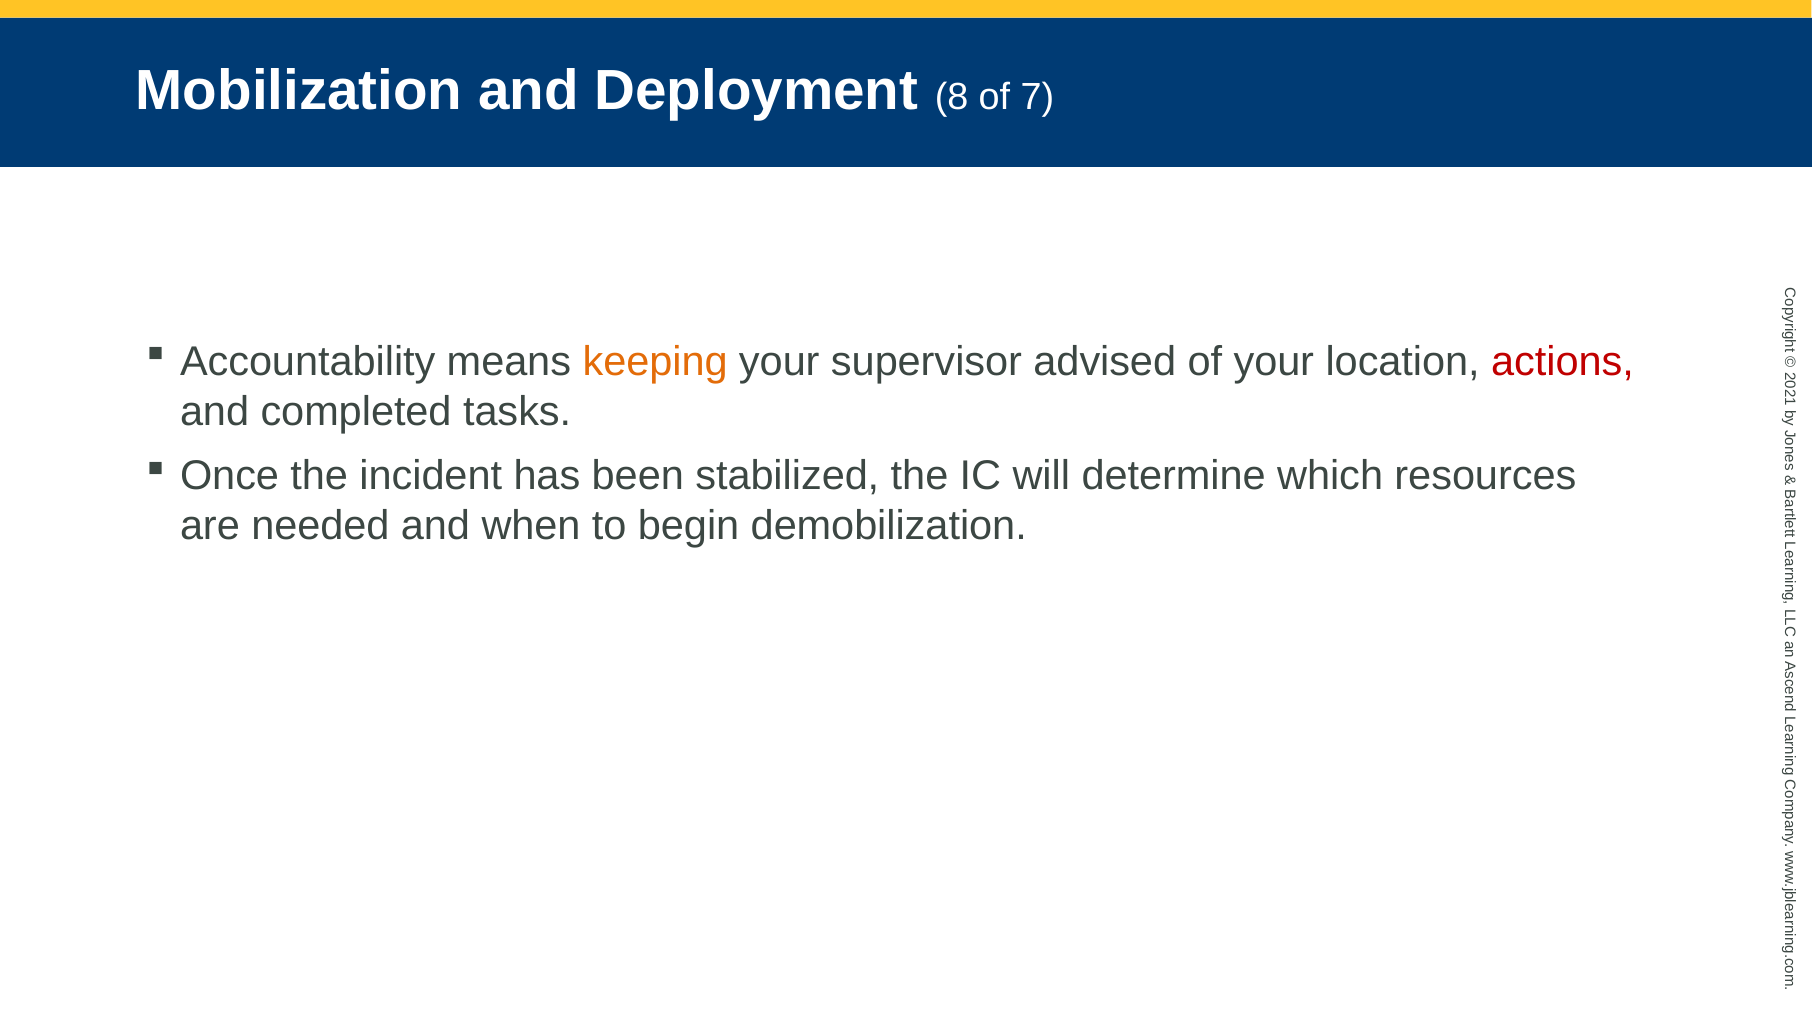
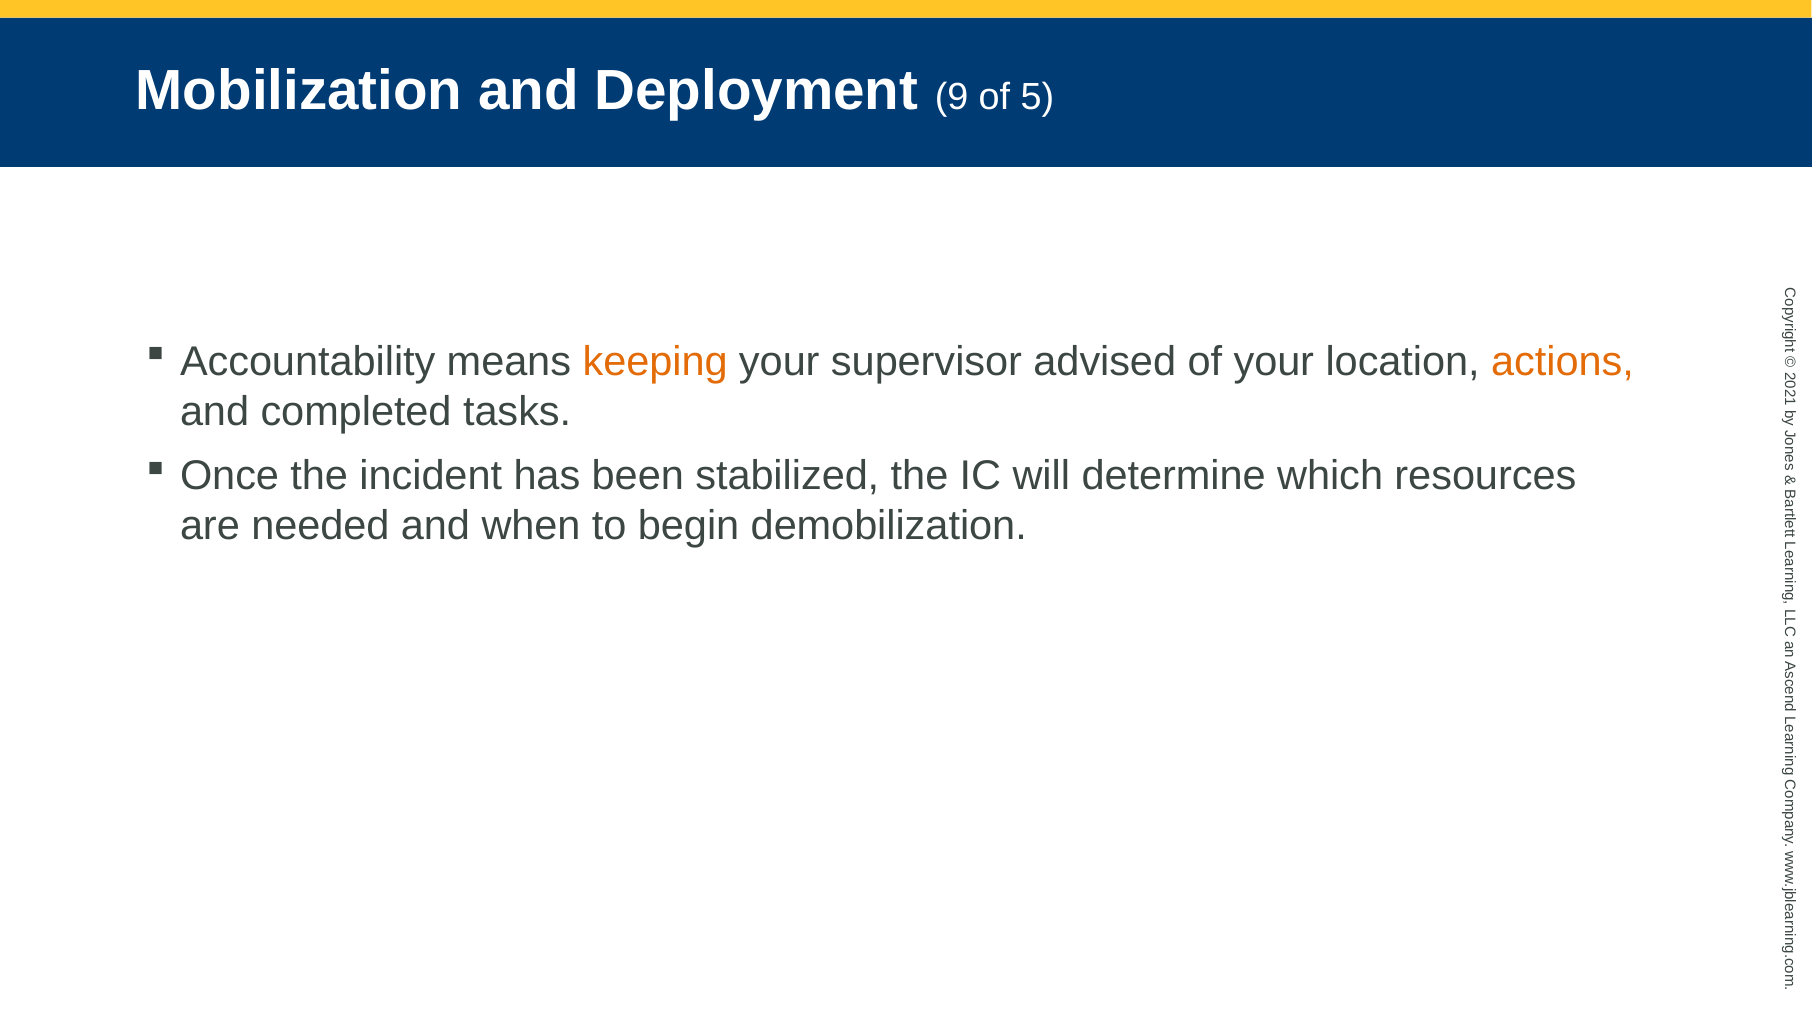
8: 8 -> 9 (952, 97)
7: 7 -> 5 (1038, 97)
actions colour: red -> orange (1562, 362)
